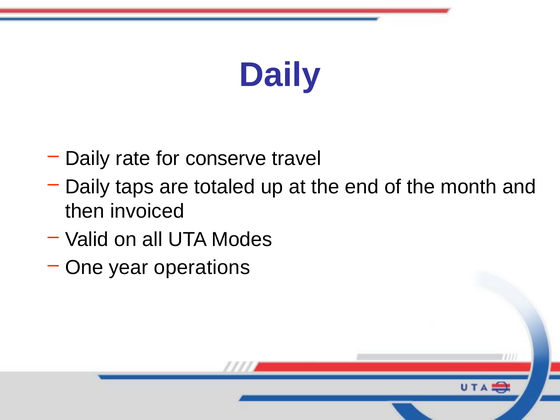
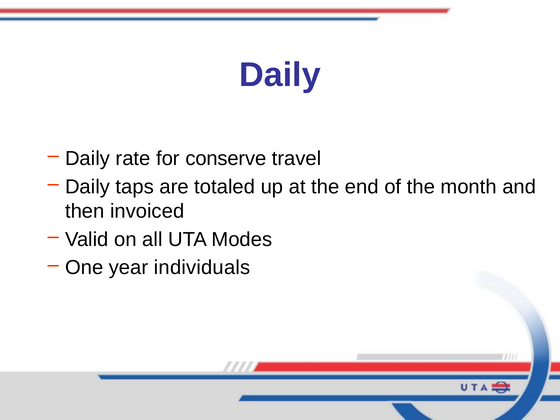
operations: operations -> individuals (202, 268)
